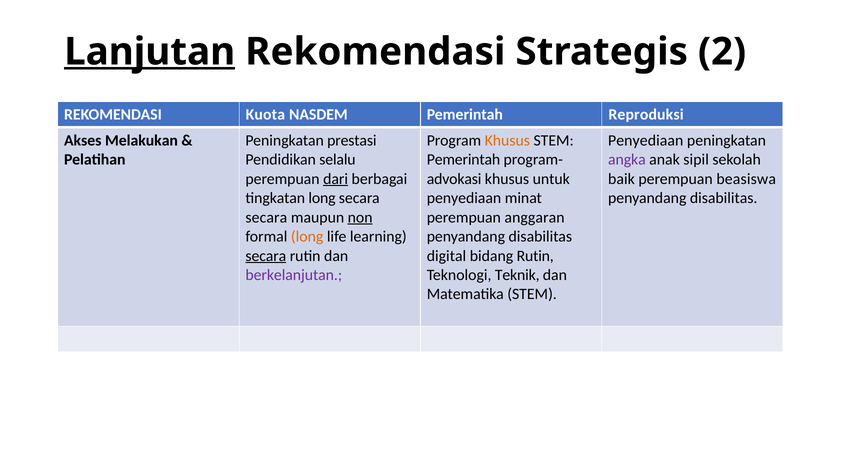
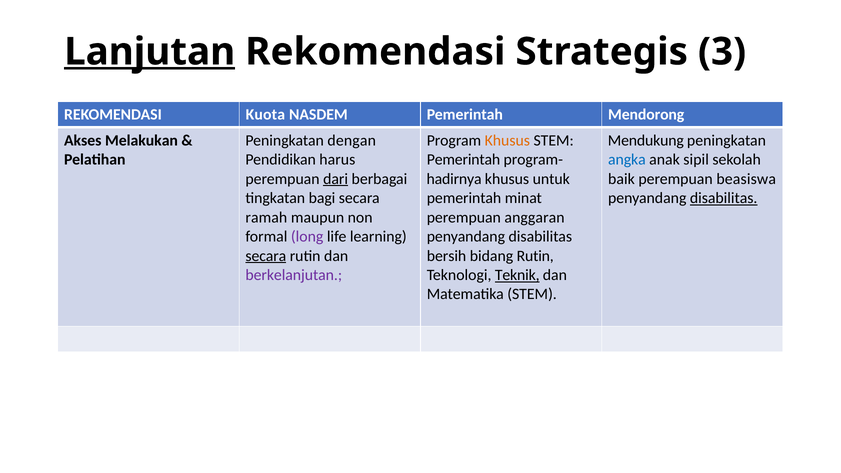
2: 2 -> 3 (722, 52)
Reproduksi: Reproduksi -> Mendorong (646, 115)
prestasi: prestasi -> dengan (352, 140)
Penyediaan: Penyediaan -> Mendukung (646, 140)
selalu: selalu -> harus (337, 160)
angka colour: purple -> blue (627, 160)
advokasi: advokasi -> hadirnya (454, 179)
tingkatan long: long -> bagi (322, 198)
penyediaan: penyediaan -> pemerintah (464, 198)
disabilitas underline: none -> present (724, 198)
secara: secara -> ramah (266, 217)
non underline: present -> none (360, 217)
long colour: orange -> purple (307, 237)
digital: digital -> bersih (447, 256)
Teknik underline: none -> present (517, 275)
